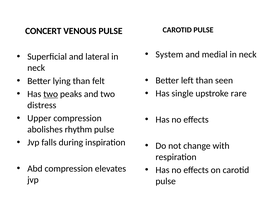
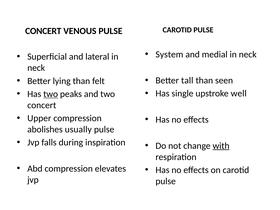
left: left -> tall (187, 80)
rare: rare -> well (239, 94)
distress: distress -> concert (42, 105)
rhythm: rhythm -> usually (78, 129)
with underline: none -> present (221, 146)
